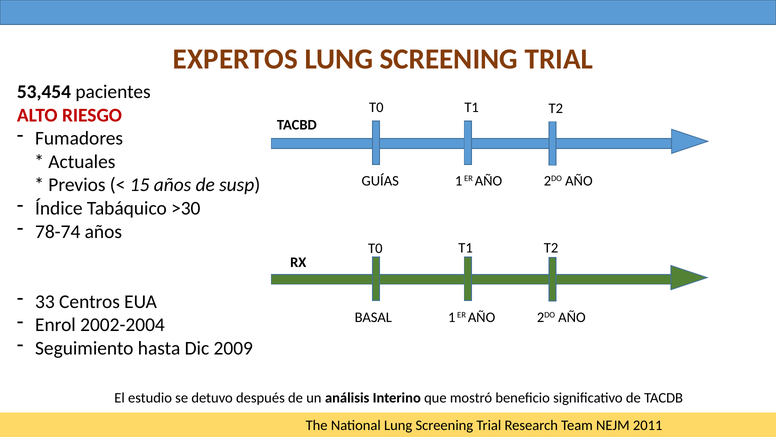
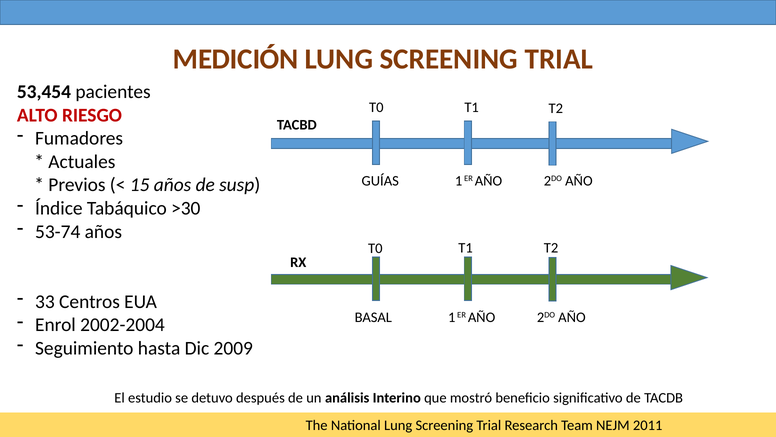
EXPERTOS: EXPERTOS -> MEDICIÓN (236, 59)
78-74: 78-74 -> 53-74 (58, 231)
